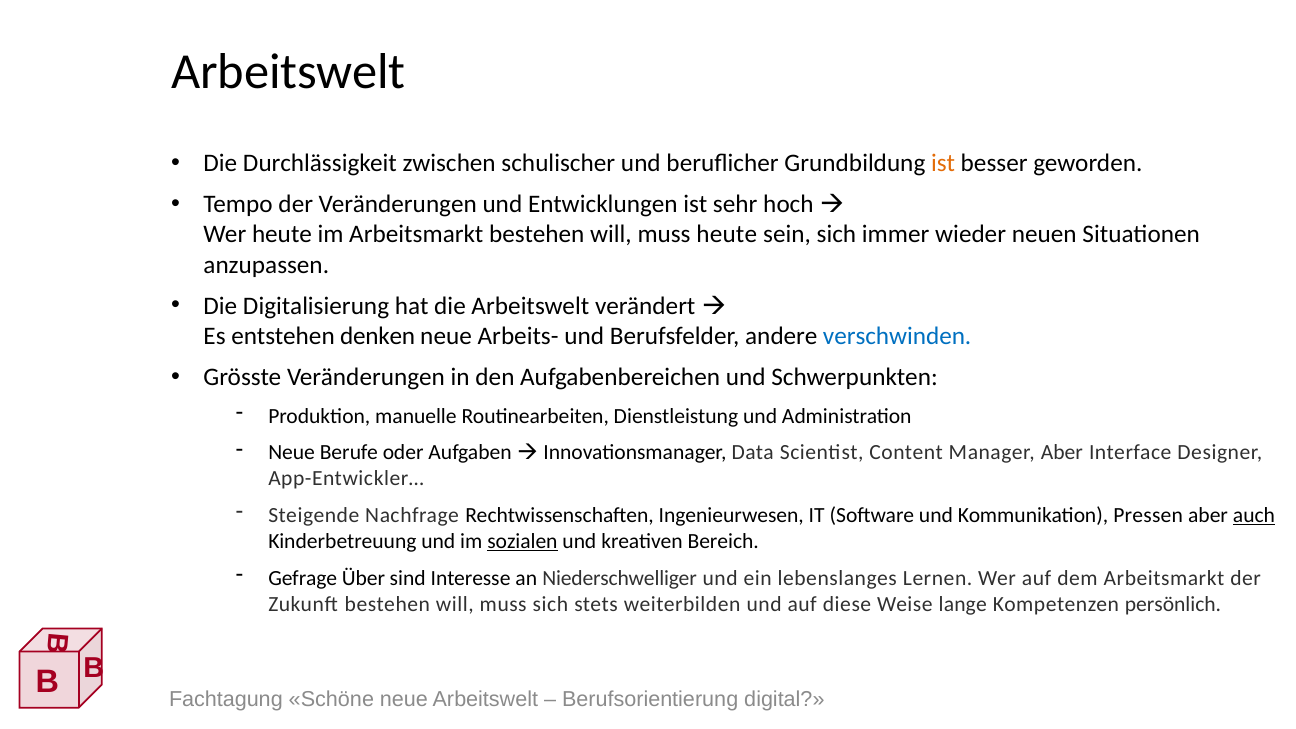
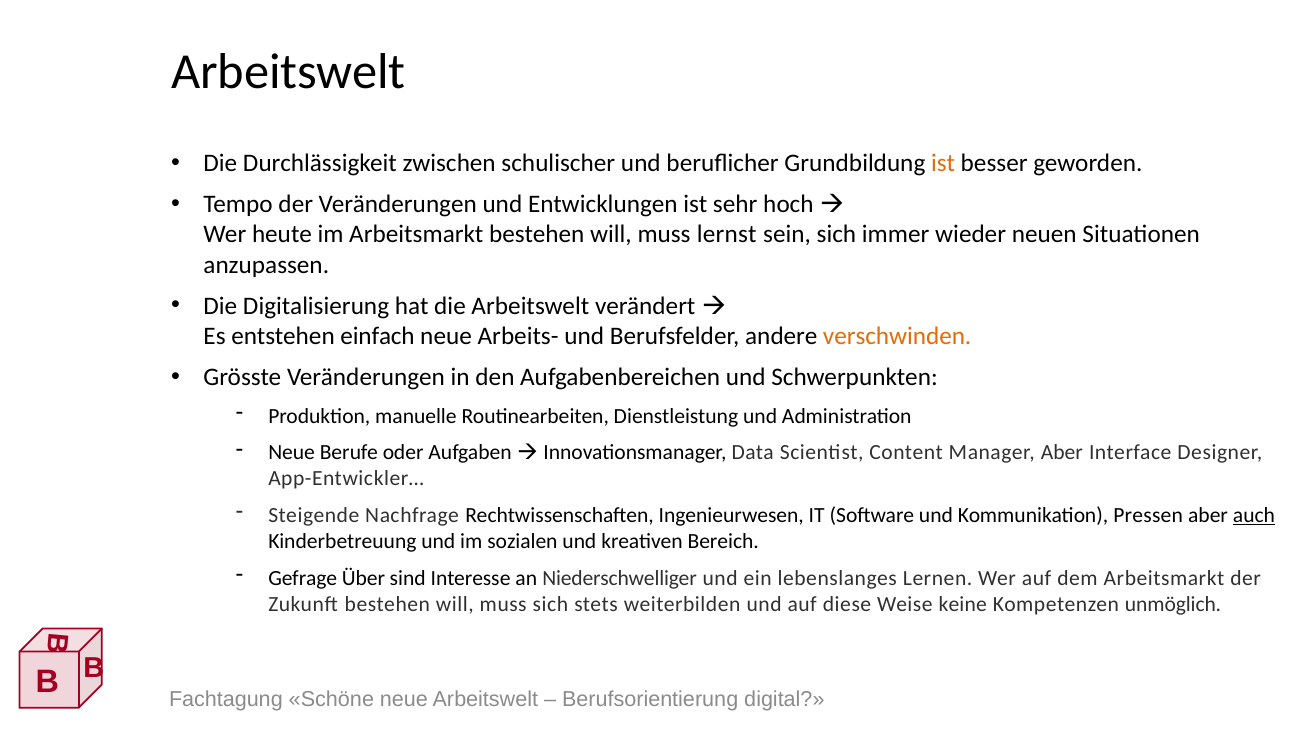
muss heute: heute -> lernst (727, 235)
denken: denken -> einfach (378, 336)
verschwinden colour: blue -> orange (897, 336)
sozialen underline: present -> none (522, 541)
lange: lange -> keine (963, 604)
persönlich: persönlich -> unmöglich (1173, 604)
